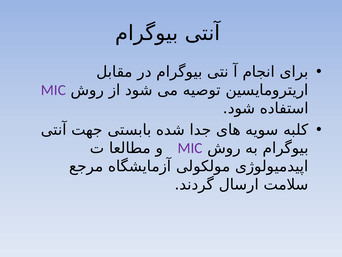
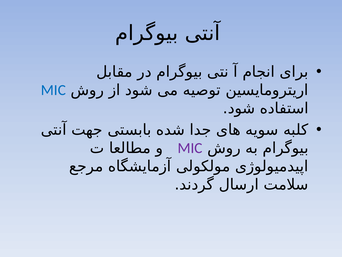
MIC colour: purple -> blue (53, 90)
